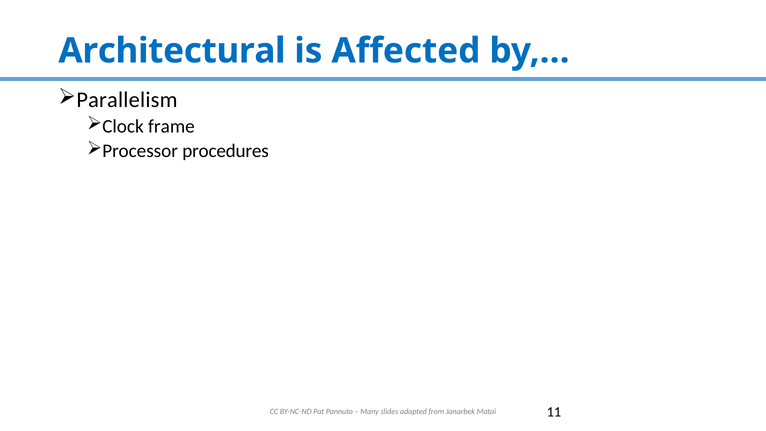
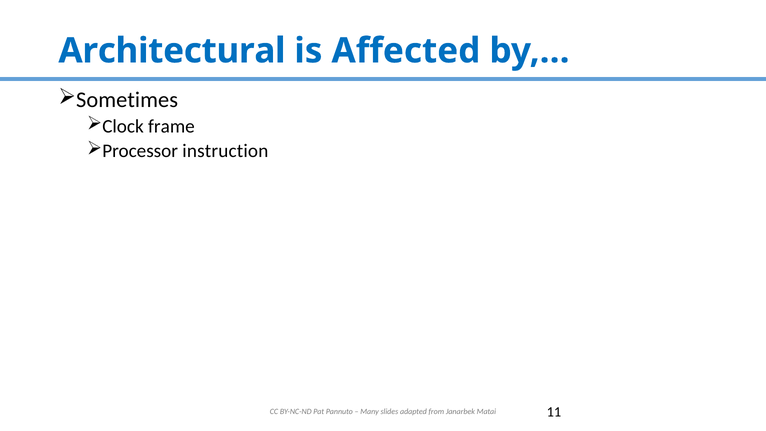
Parallelism: Parallelism -> Sometimes (127, 100)
procedures: procedures -> instruction (225, 151)
